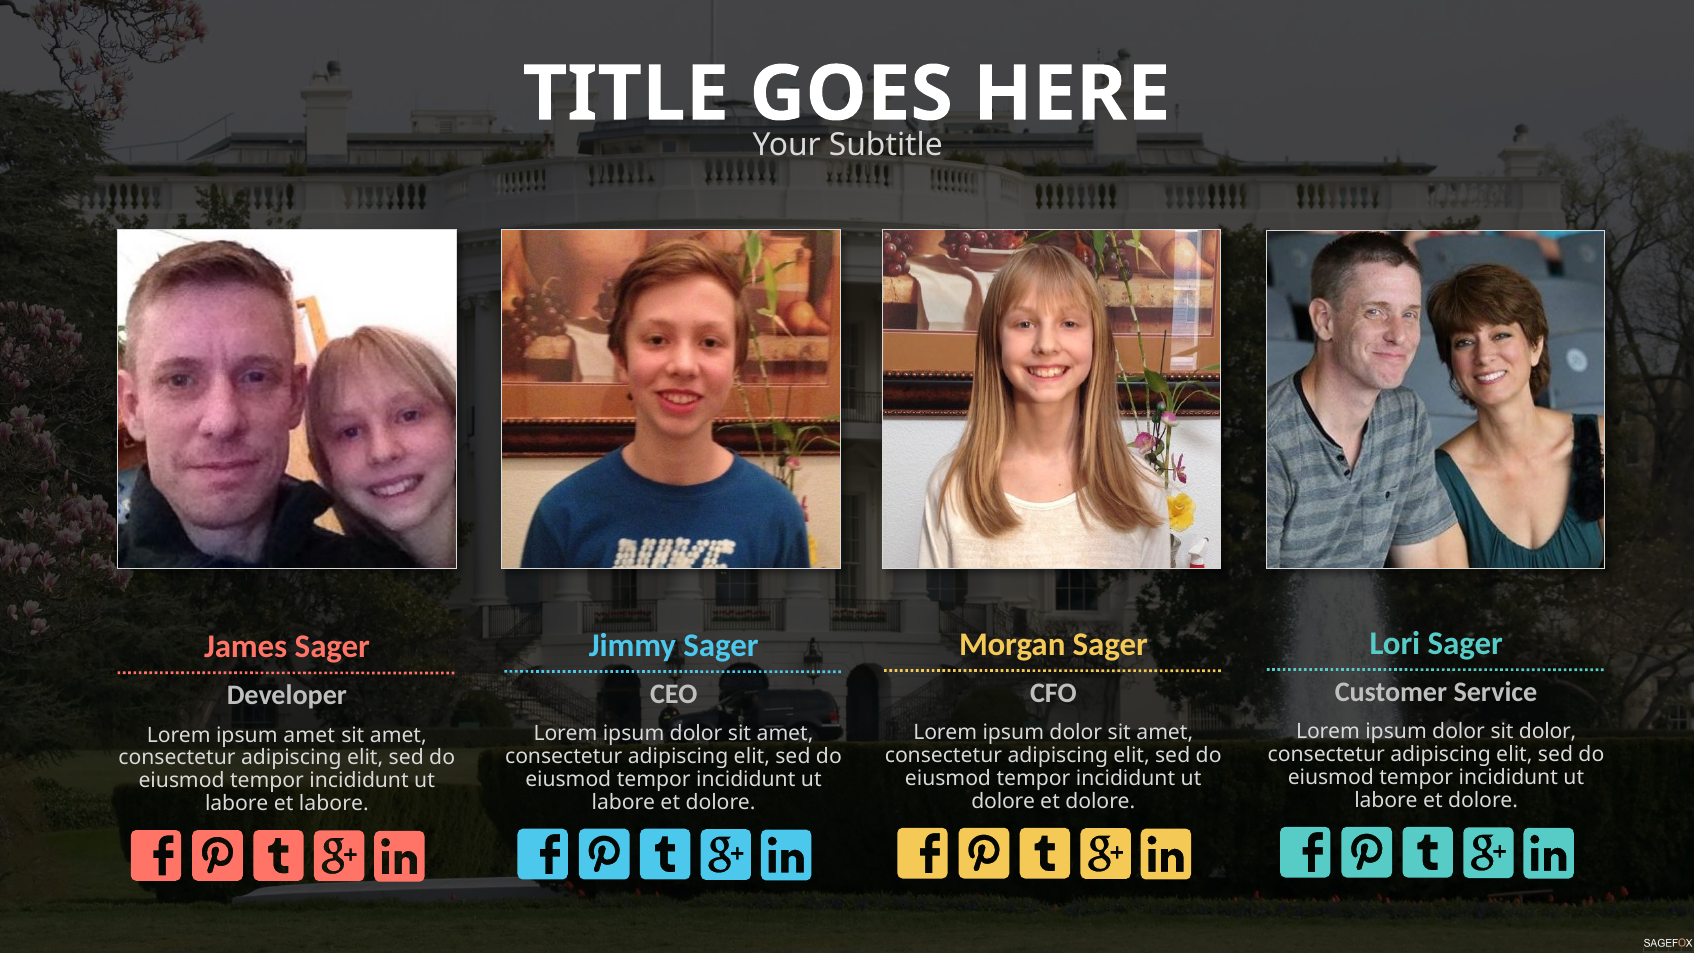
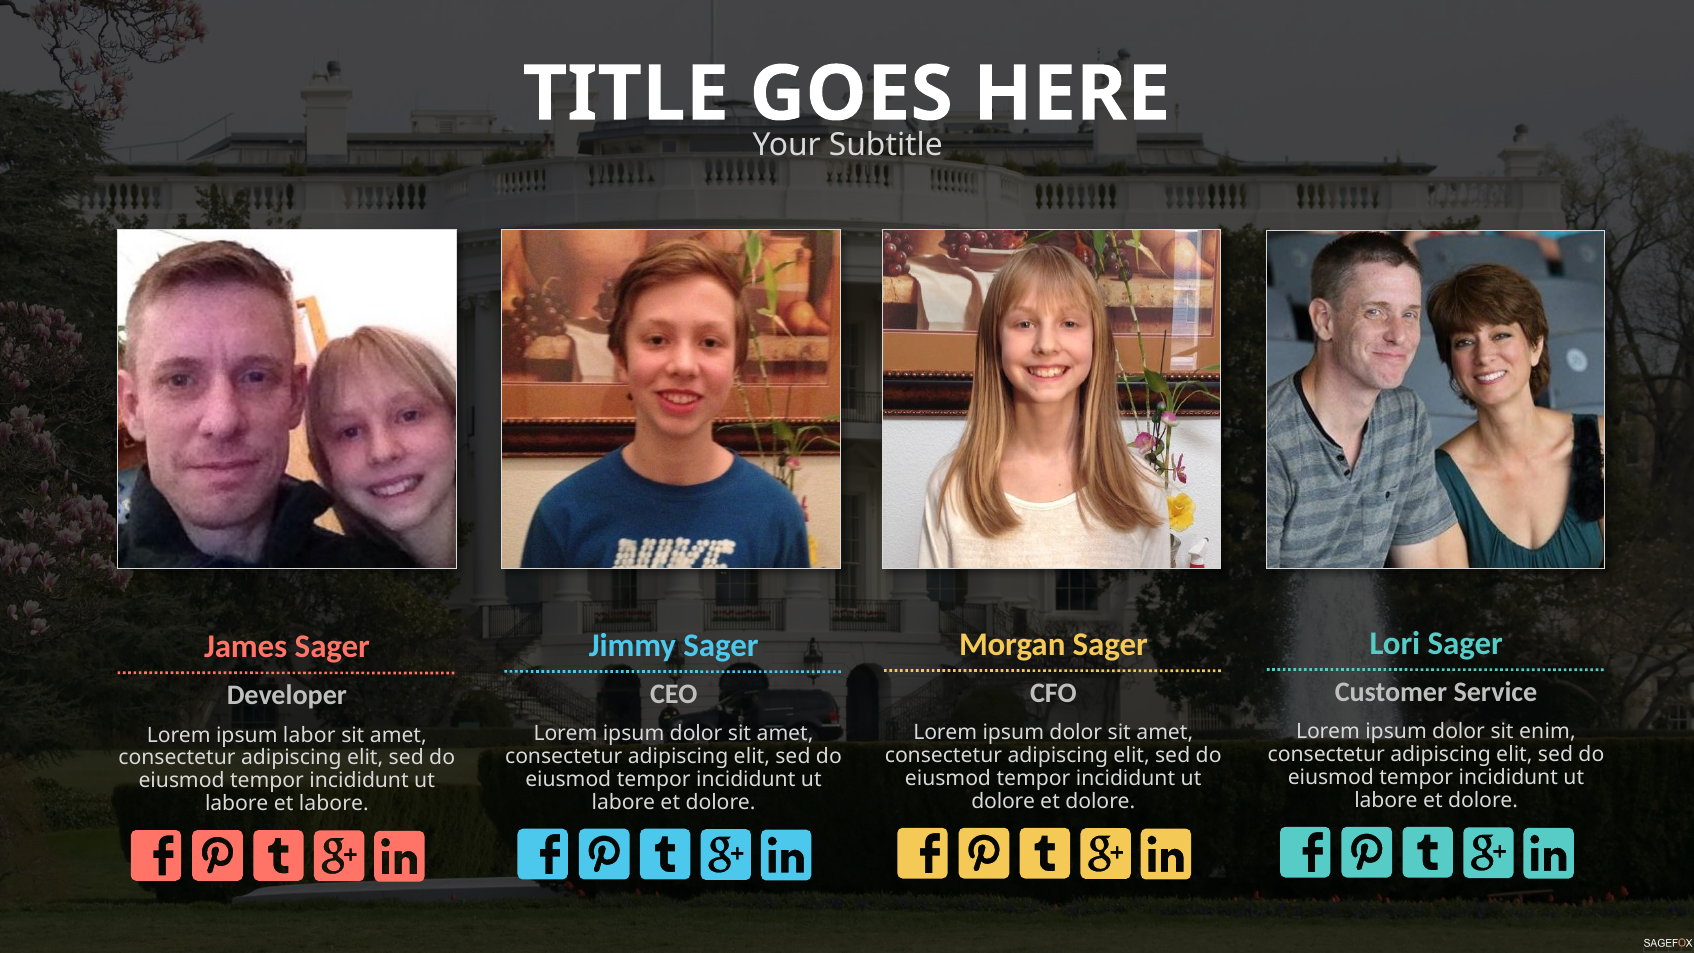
sit dolor: dolor -> enim (1547, 732)
ipsum amet: amet -> labor (309, 735)
